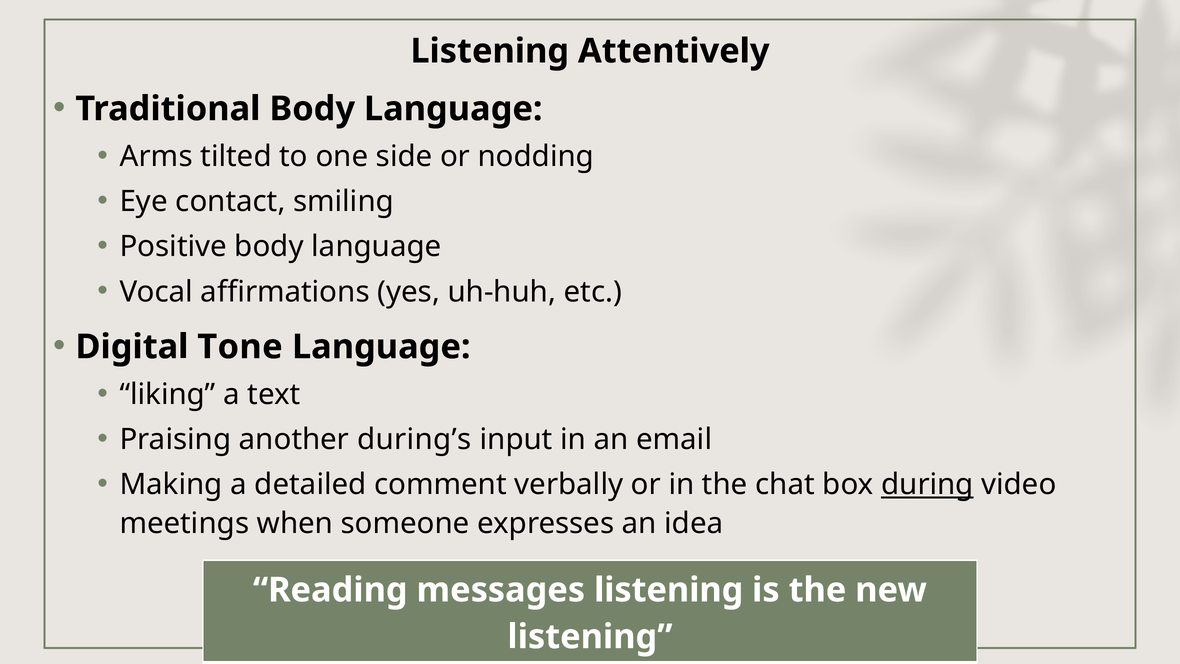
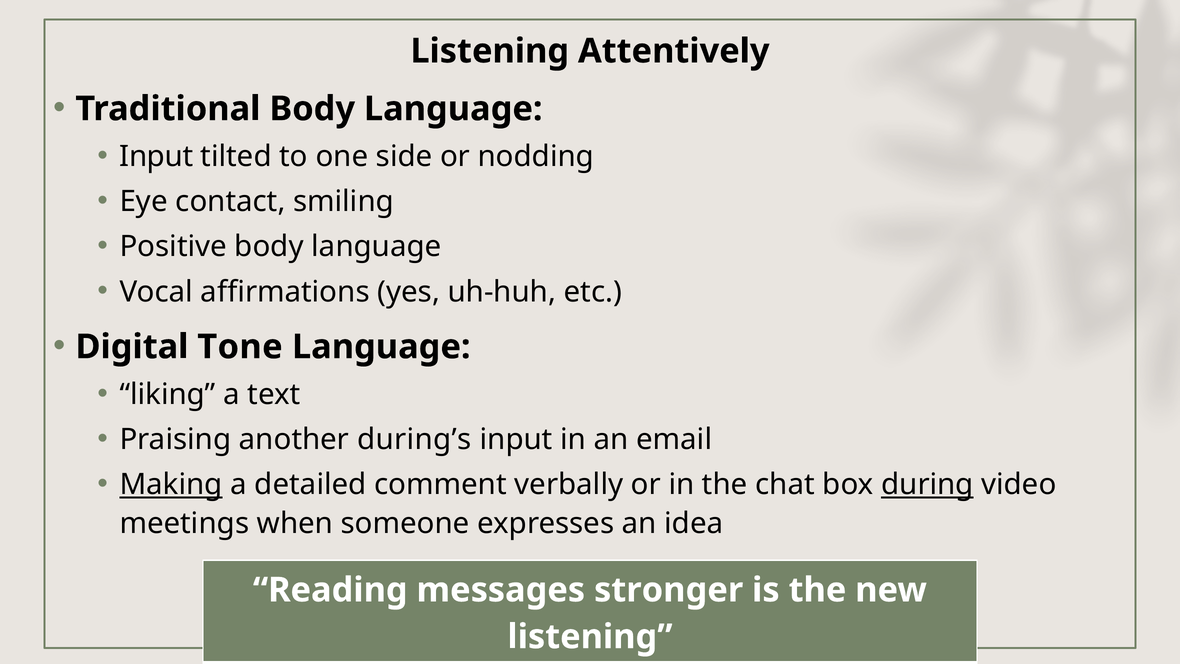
Arms: Arms -> Input (156, 156)
Making underline: none -> present (171, 485)
messages listening: listening -> stronger (669, 590)
